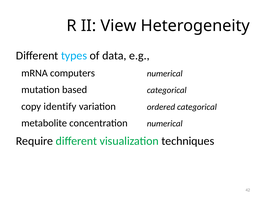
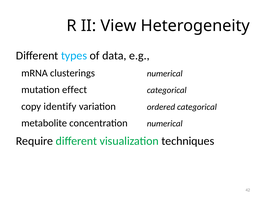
computers: computers -> clusterings (72, 73)
based: based -> effect (75, 90)
